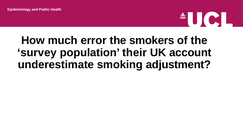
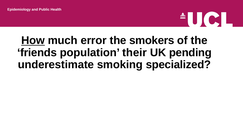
How underline: none -> present (33, 40)
survey: survey -> friends (37, 52)
account: account -> pending (190, 52)
adjustment: adjustment -> specialized (178, 64)
